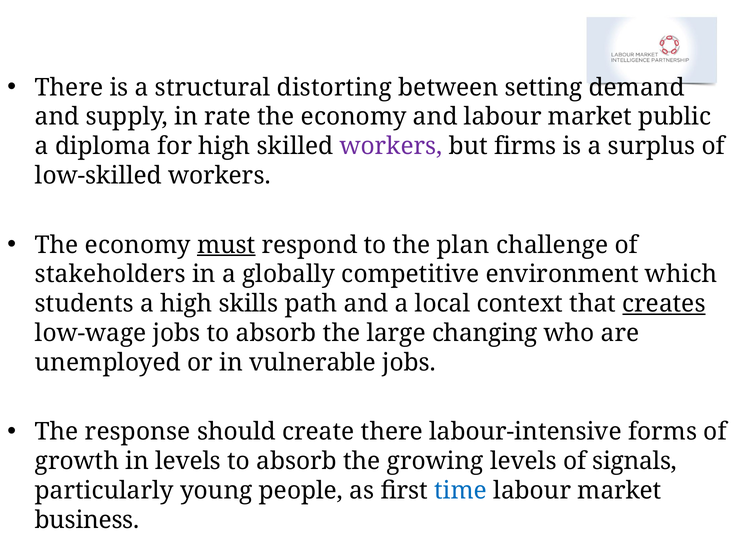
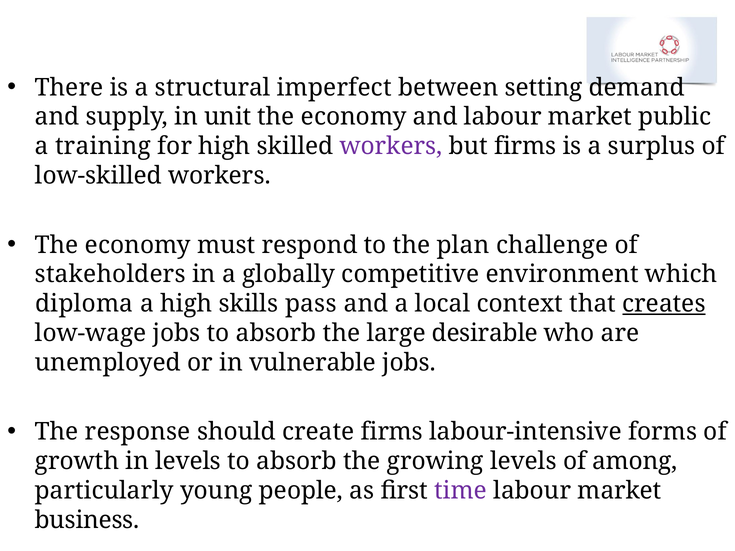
distorting: distorting -> imperfect (334, 87)
rate: rate -> unit (228, 117)
diploma: diploma -> training (103, 146)
must underline: present -> none (226, 245)
students: students -> diploma (84, 304)
path: path -> pass (311, 304)
changing: changing -> desirable (485, 333)
create there: there -> firms (392, 432)
signals: signals -> among (635, 461)
time colour: blue -> purple (461, 491)
